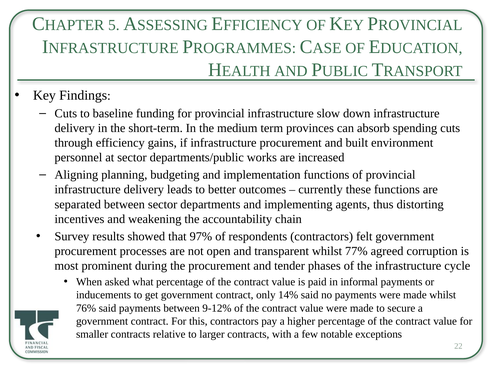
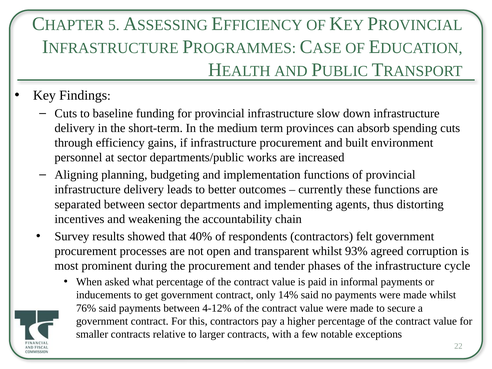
97%: 97% -> 40% (201, 236)
77%: 77% -> 93% (356, 251)
9-12%: 9-12% -> 4-12% (217, 308)
